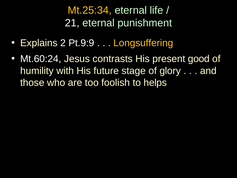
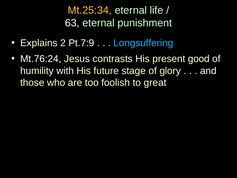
21: 21 -> 63 (72, 23)
Pt.9:9: Pt.9:9 -> Pt.7:9 (81, 43)
Longsuffering colour: yellow -> light blue (143, 43)
Mt.60:24: Mt.60:24 -> Mt.76:24 (41, 59)
helps: helps -> great (155, 82)
